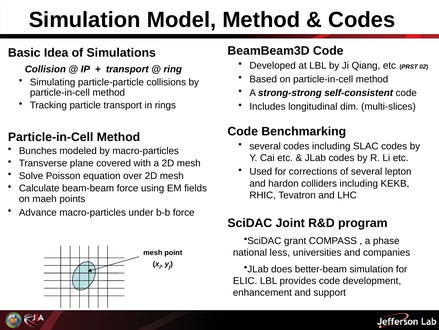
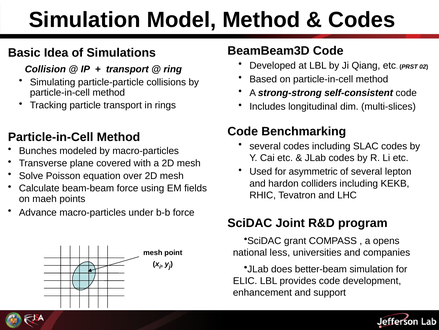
corrections: corrections -> asymmetric (313, 171)
phase: phase -> opens (386, 240)
